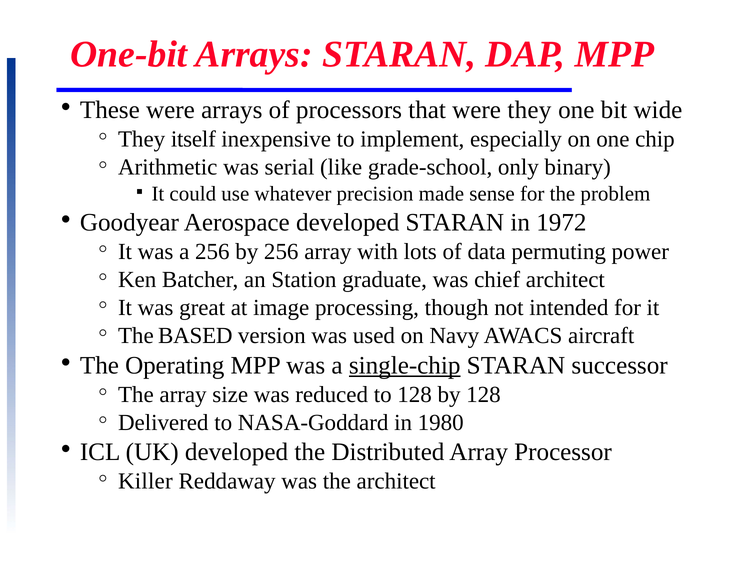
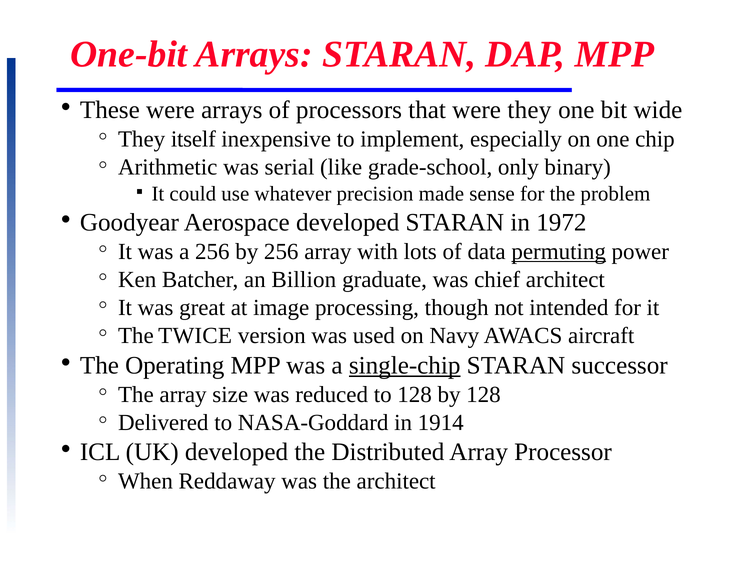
permuting underline: none -> present (559, 252)
Station: Station -> Billion (304, 280)
BASED: BASED -> TWICE (195, 336)
1980: 1980 -> 1914 (441, 423)
Killer: Killer -> When (145, 482)
